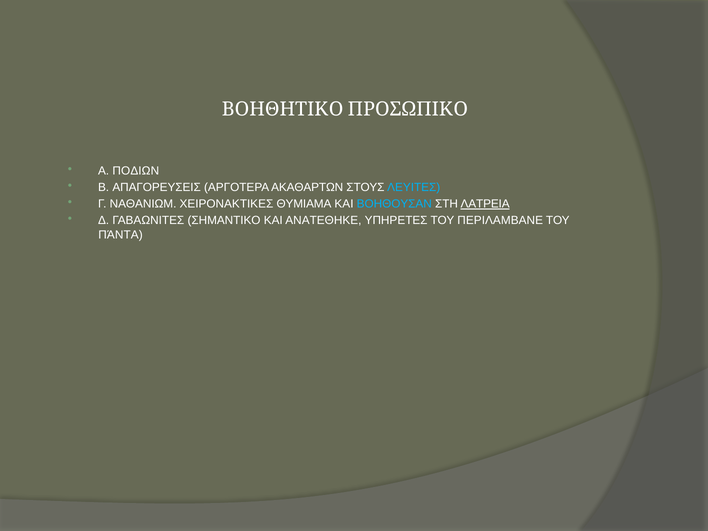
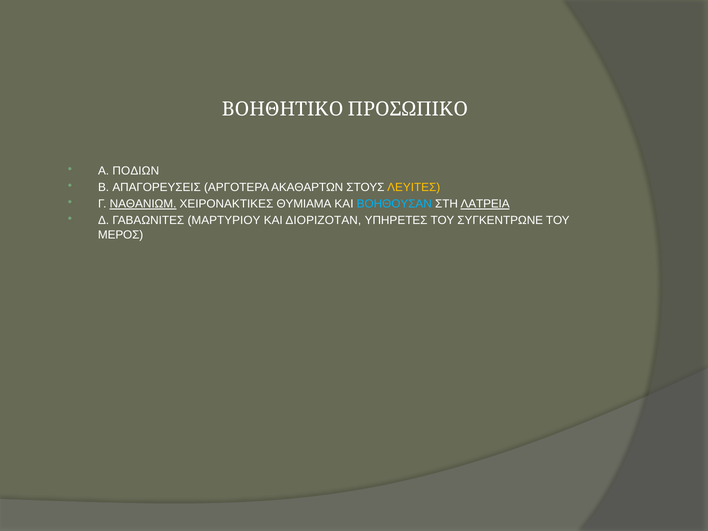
ΛΕΥΙΤΕΣ colour: light blue -> yellow (414, 187)
ΝΑΘΑΝΙΩΜ underline: none -> present (143, 204)
ΣΗΜΑΝΤΙΚΟ: ΣΗΜΑΝΤΙΚΟ -> ΜΑΡΤΥΡΙΟΥ (224, 221)
ΑΝΑΤΕΘΗΚΕ: ΑΝΑΤΕΘΗΚΕ -> ΔΙΟΡΙΖΟΤΑΝ (323, 221)
ΠΕΡΙΛΑΜΒΑΝΕ: ΠΕΡΙΛΑΜΒΑΝΕ -> ΣΥΓΚΕΝΤΡΩΝΕ (500, 221)
ΠΆΝΤΑ: ΠΆΝΤΑ -> ΜΕΡΟΣ (121, 235)
